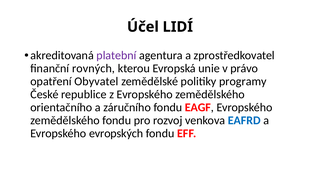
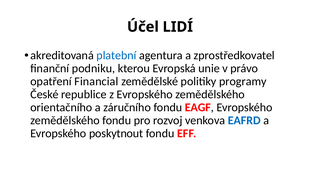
platební colour: purple -> blue (116, 56)
rovných: rovných -> podniku (94, 68)
Obyvatel: Obyvatel -> Financial (96, 81)
evropských: evropských -> poskytnout (116, 133)
